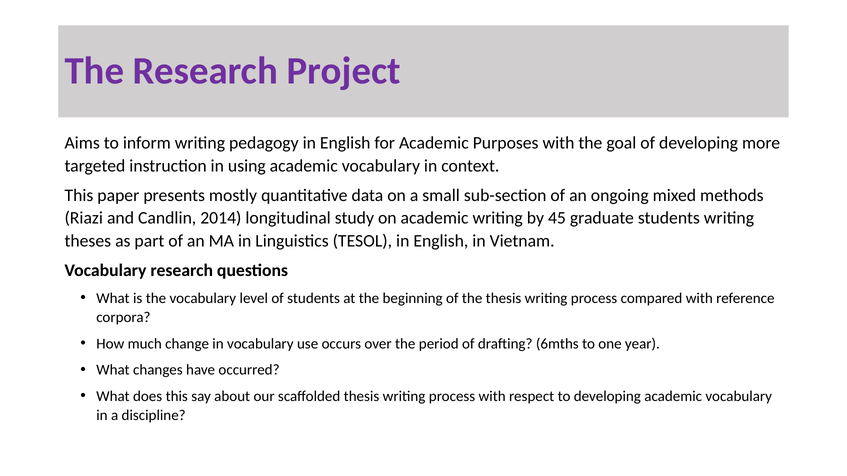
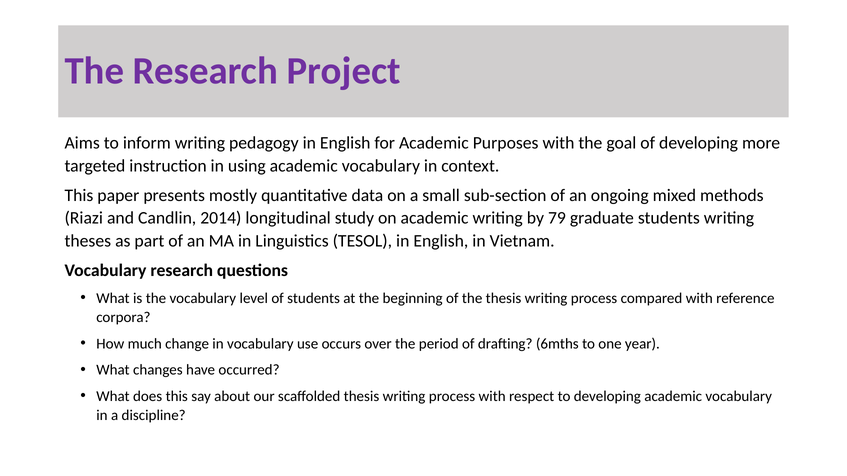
45: 45 -> 79 (557, 218)
